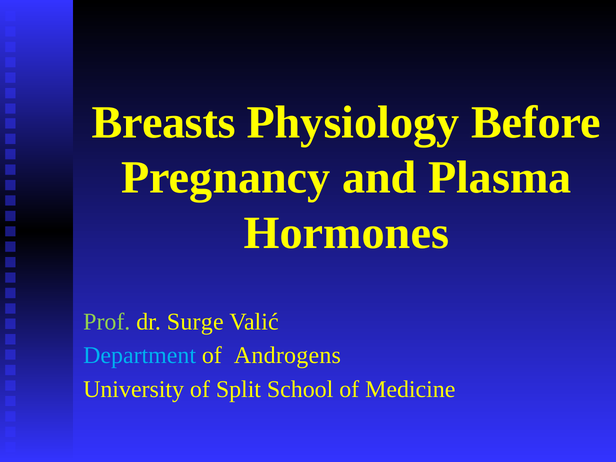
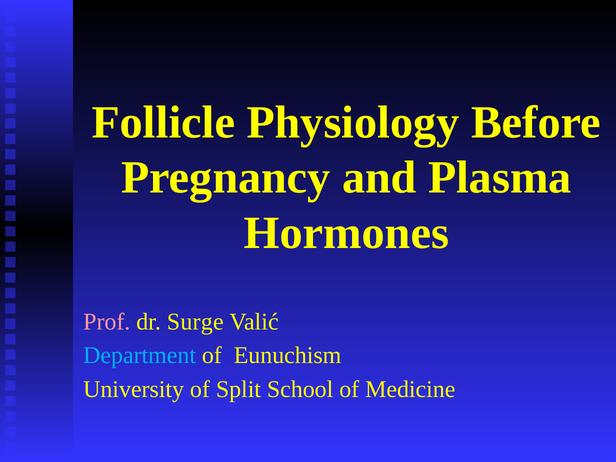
Breasts: Breasts -> Follicle (163, 122)
Prof colour: light green -> pink (107, 322)
Androgens: Androgens -> Eunuchism (288, 356)
